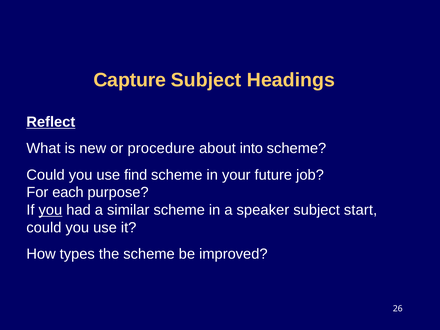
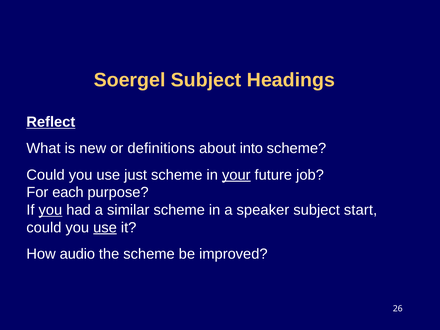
Capture: Capture -> Soergel (130, 80)
procedure: procedure -> definitions (161, 148)
find: find -> just (136, 175)
your underline: none -> present (236, 175)
use underline: none -> present (105, 228)
types: types -> audio (77, 254)
